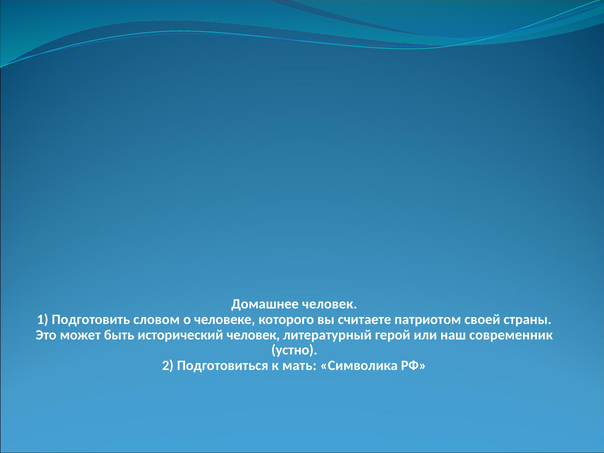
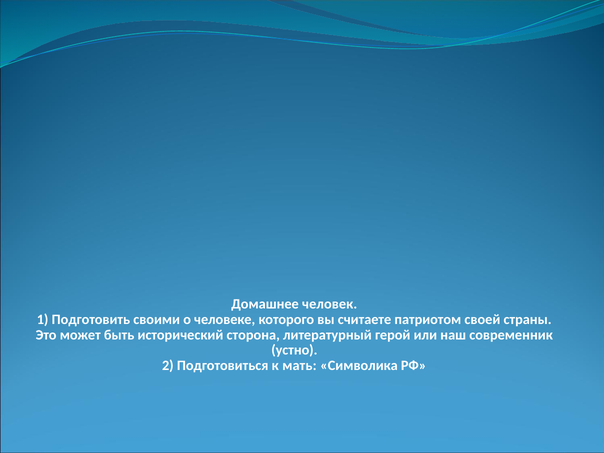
словом: словом -> своими (157, 319)
исторический человек: человек -> сторона (253, 335)
